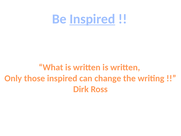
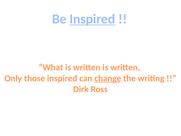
change underline: none -> present (108, 78)
